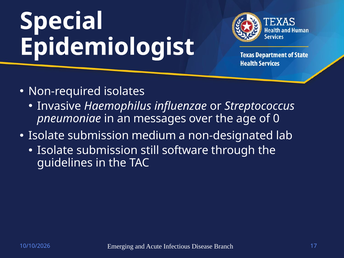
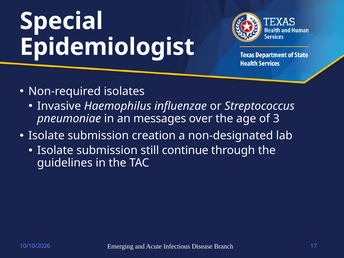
0: 0 -> 3 (276, 119)
medium: medium -> creation (154, 136)
software: software -> continue (185, 150)
